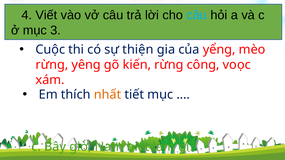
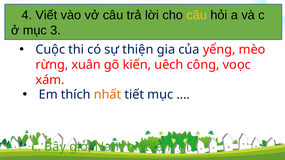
câu colour: light blue -> yellow (197, 15)
yêng: yêng -> xuân (86, 65)
kiến rừng: rừng -> uêch (169, 65)
